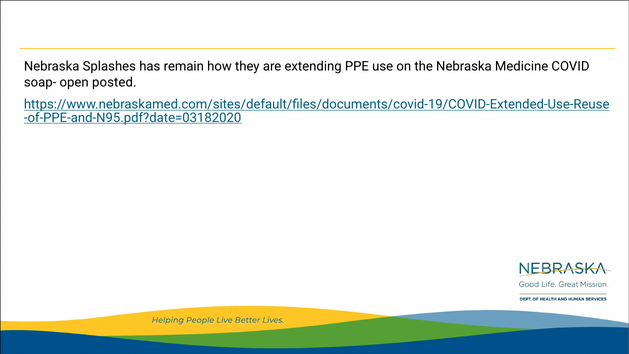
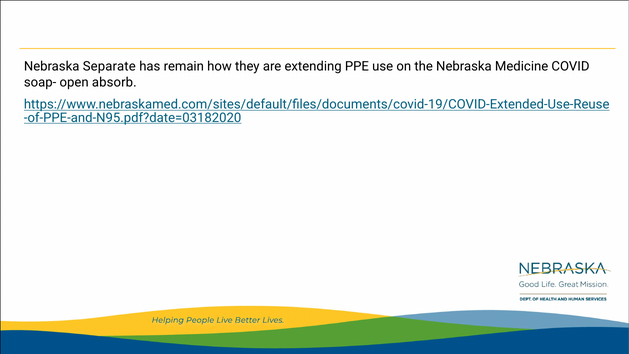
Splashes: Splashes -> Separate (109, 66)
posted: posted -> absorb (114, 82)
